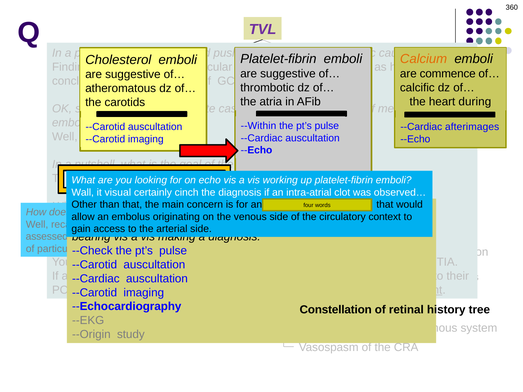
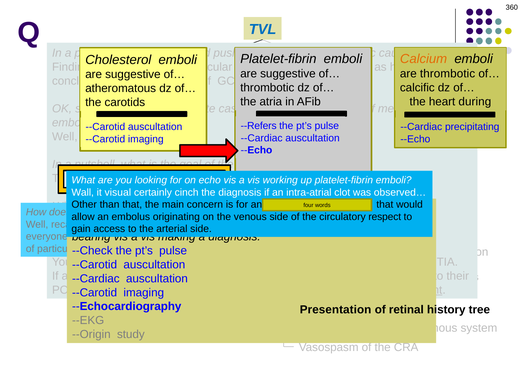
TVL colour: purple -> blue (263, 29)
commence: commence -> thrombotic (448, 74)
--Within: --Within -> --Refers (259, 126)
afterimages: afterimages -> precipitating (472, 127)
context: context -> respect (385, 217)
assessed: assessed -> everyone (47, 237)
Constellation: Constellation -> Presentation (336, 310)
